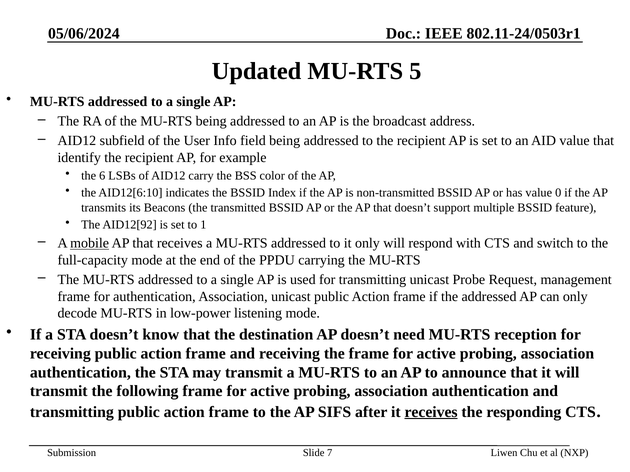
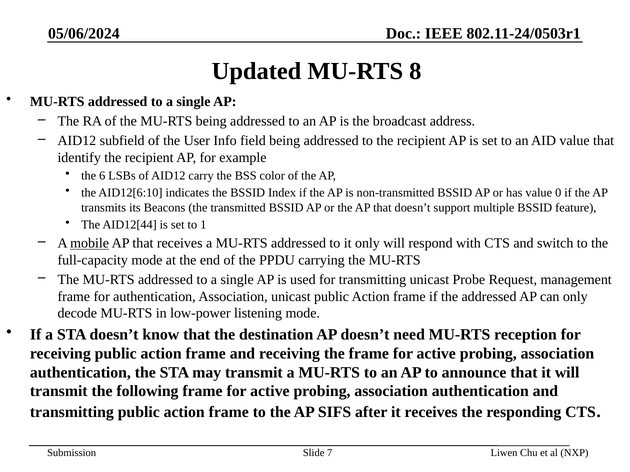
5: 5 -> 8 (415, 71)
AID12[92: AID12[92 -> AID12[44 (130, 225)
receives underline: present -> none (431, 412)
